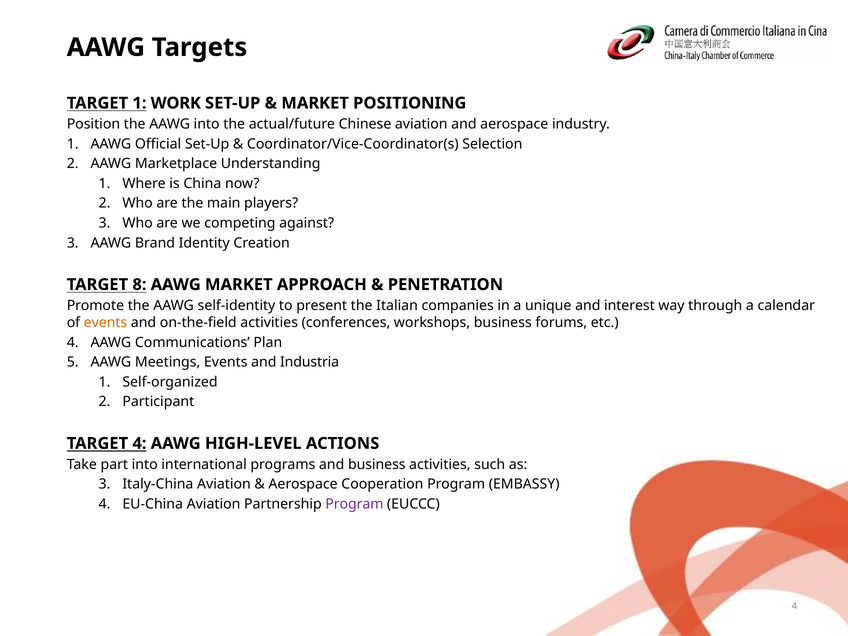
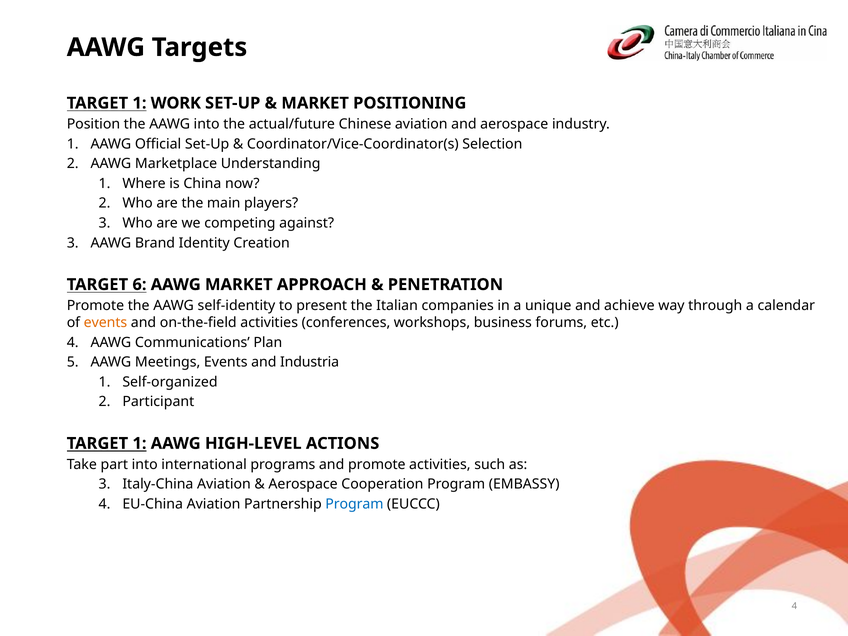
8: 8 -> 6 (139, 285)
interest: interest -> achieve (629, 306)
4: 4 -> 1 (139, 443)
and business: business -> promote (377, 464)
Program colour: purple -> blue (354, 504)
